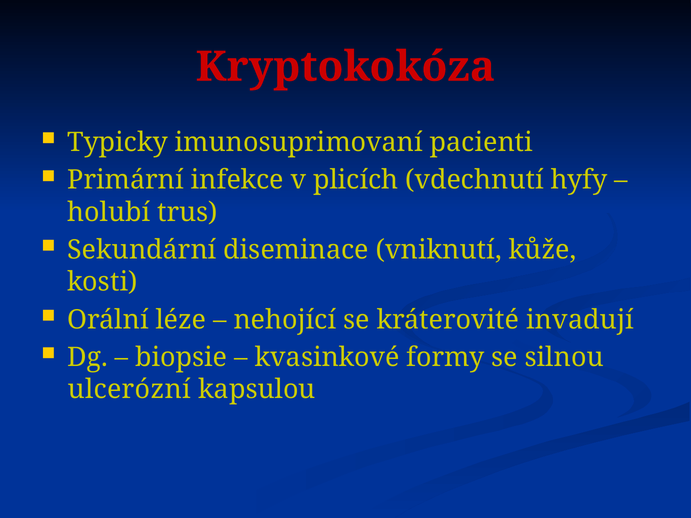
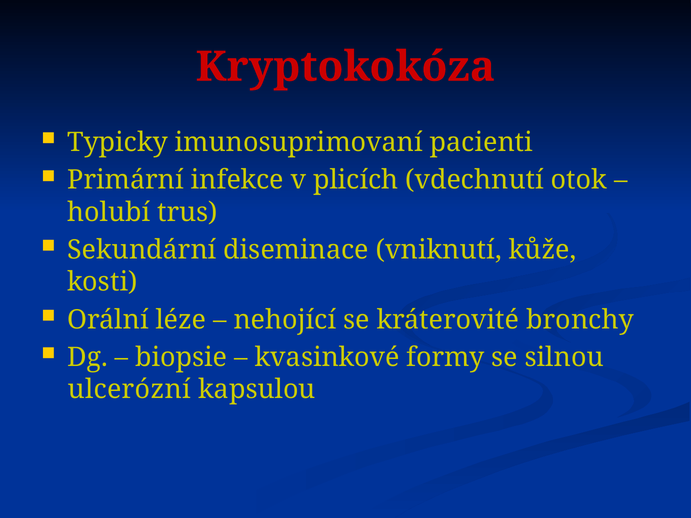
hyfy: hyfy -> otok (579, 180)
invadují: invadují -> bronchy (580, 320)
